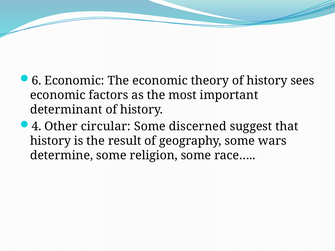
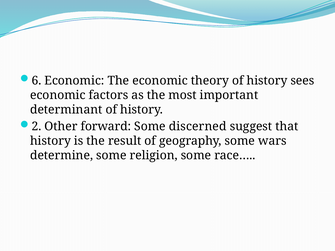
4: 4 -> 2 (36, 127)
circular: circular -> forward (106, 127)
